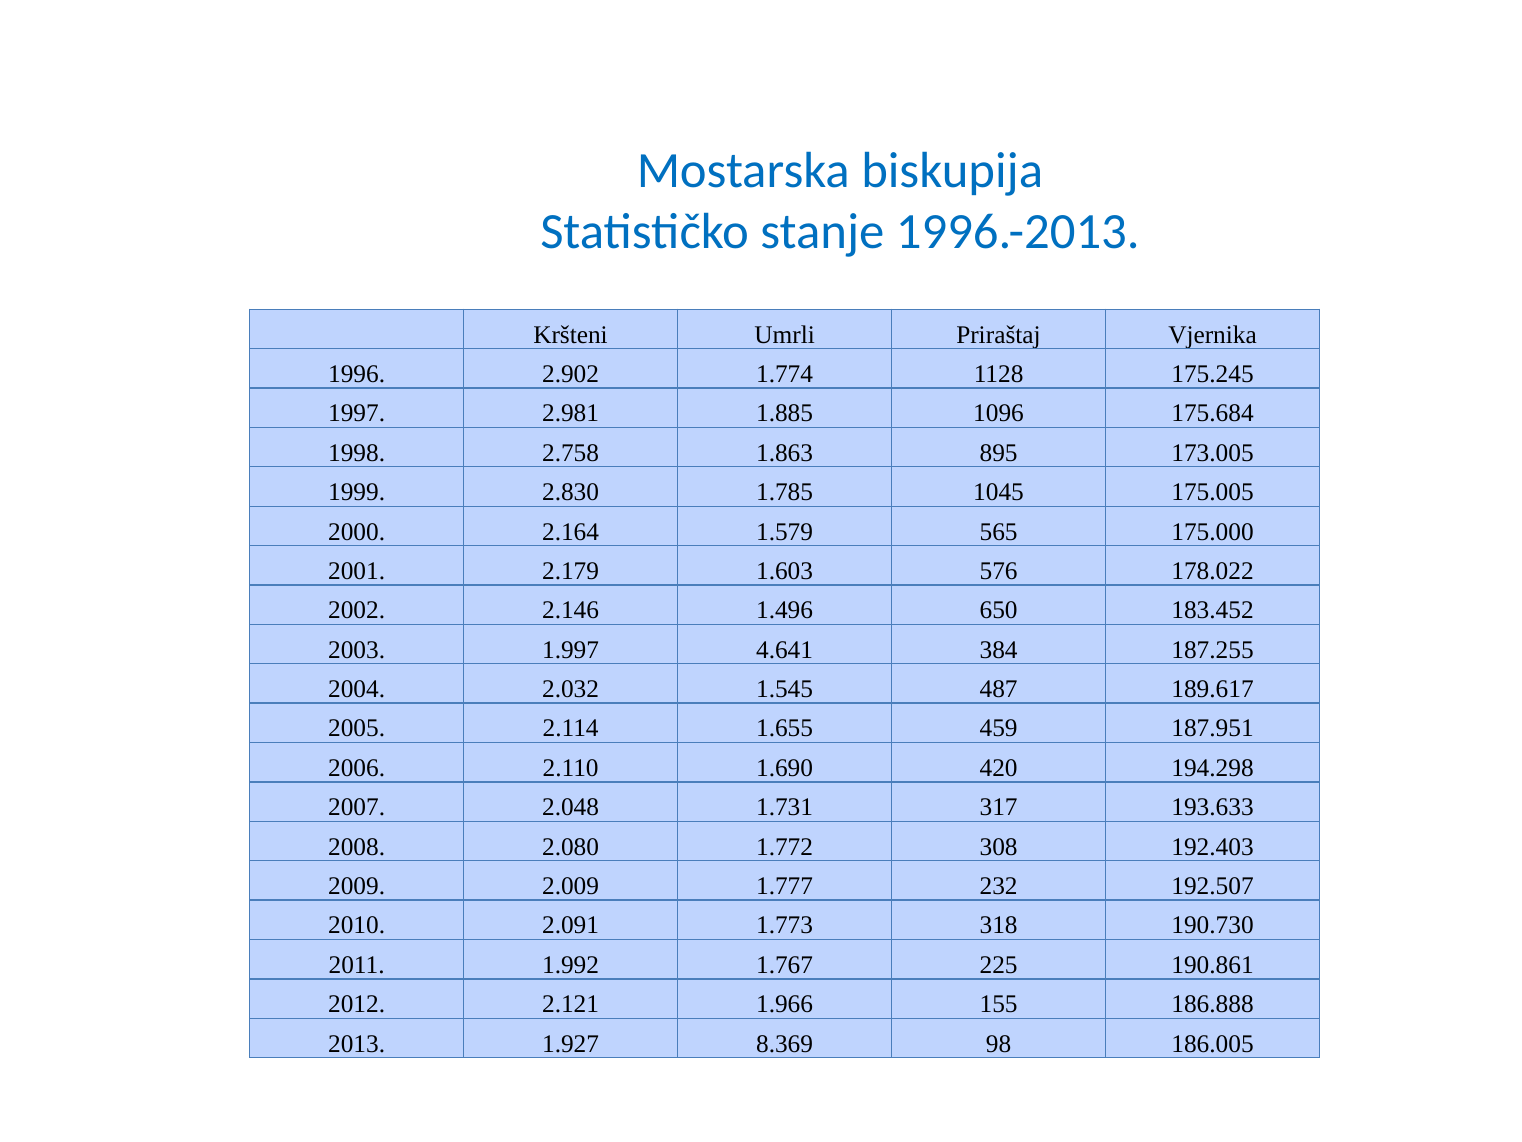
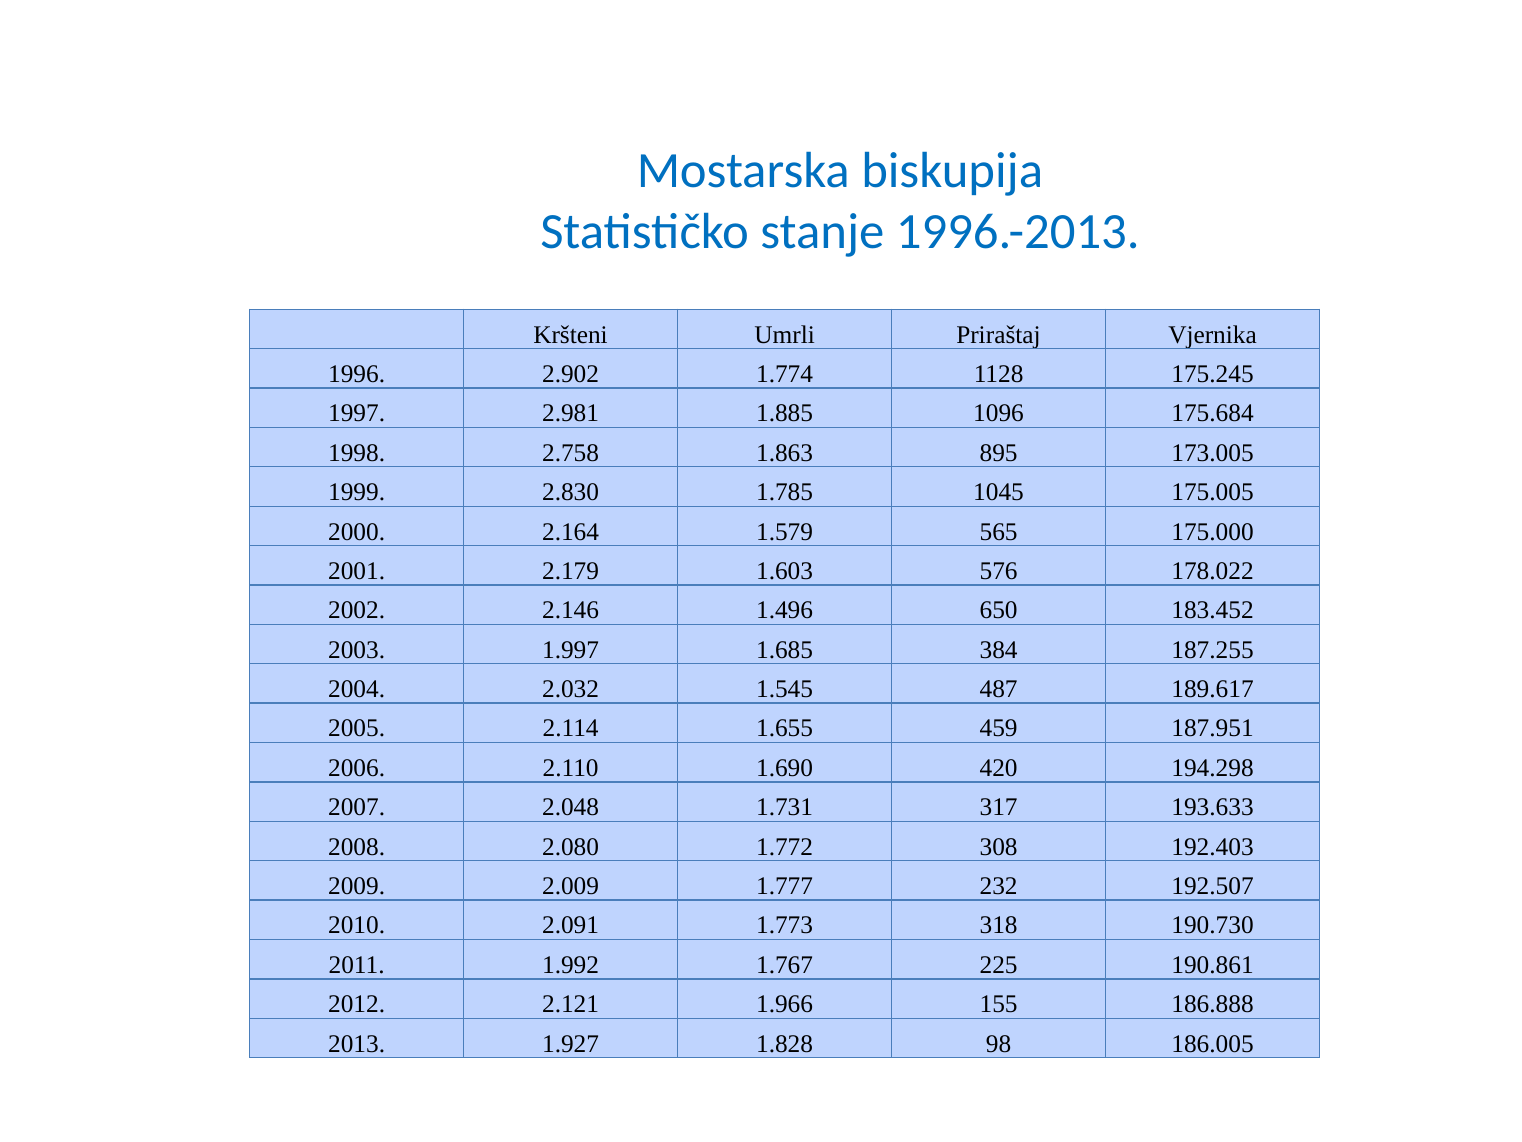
4.641: 4.641 -> 1.685 (785, 650)
8.369: 8.369 -> 1.828 (785, 1043)
